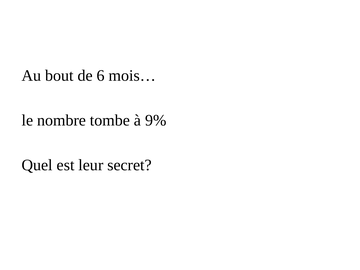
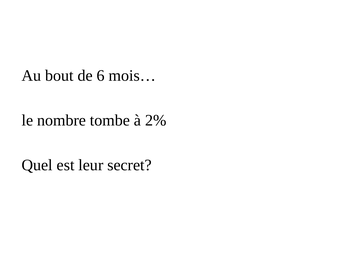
9%: 9% -> 2% (156, 120)
